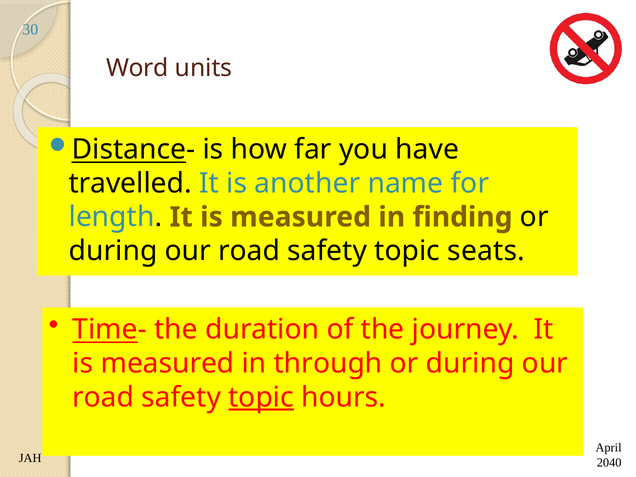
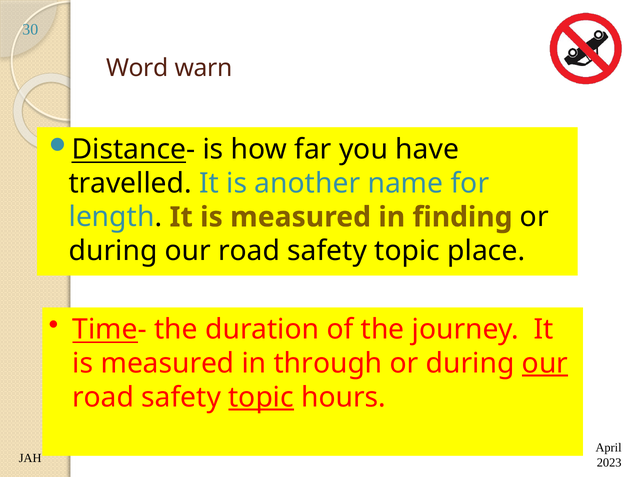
units: units -> warn (204, 68)
seats: seats -> place (486, 251)
our underline: none -> present (545, 363)
2040: 2040 -> 2023 (609, 462)
